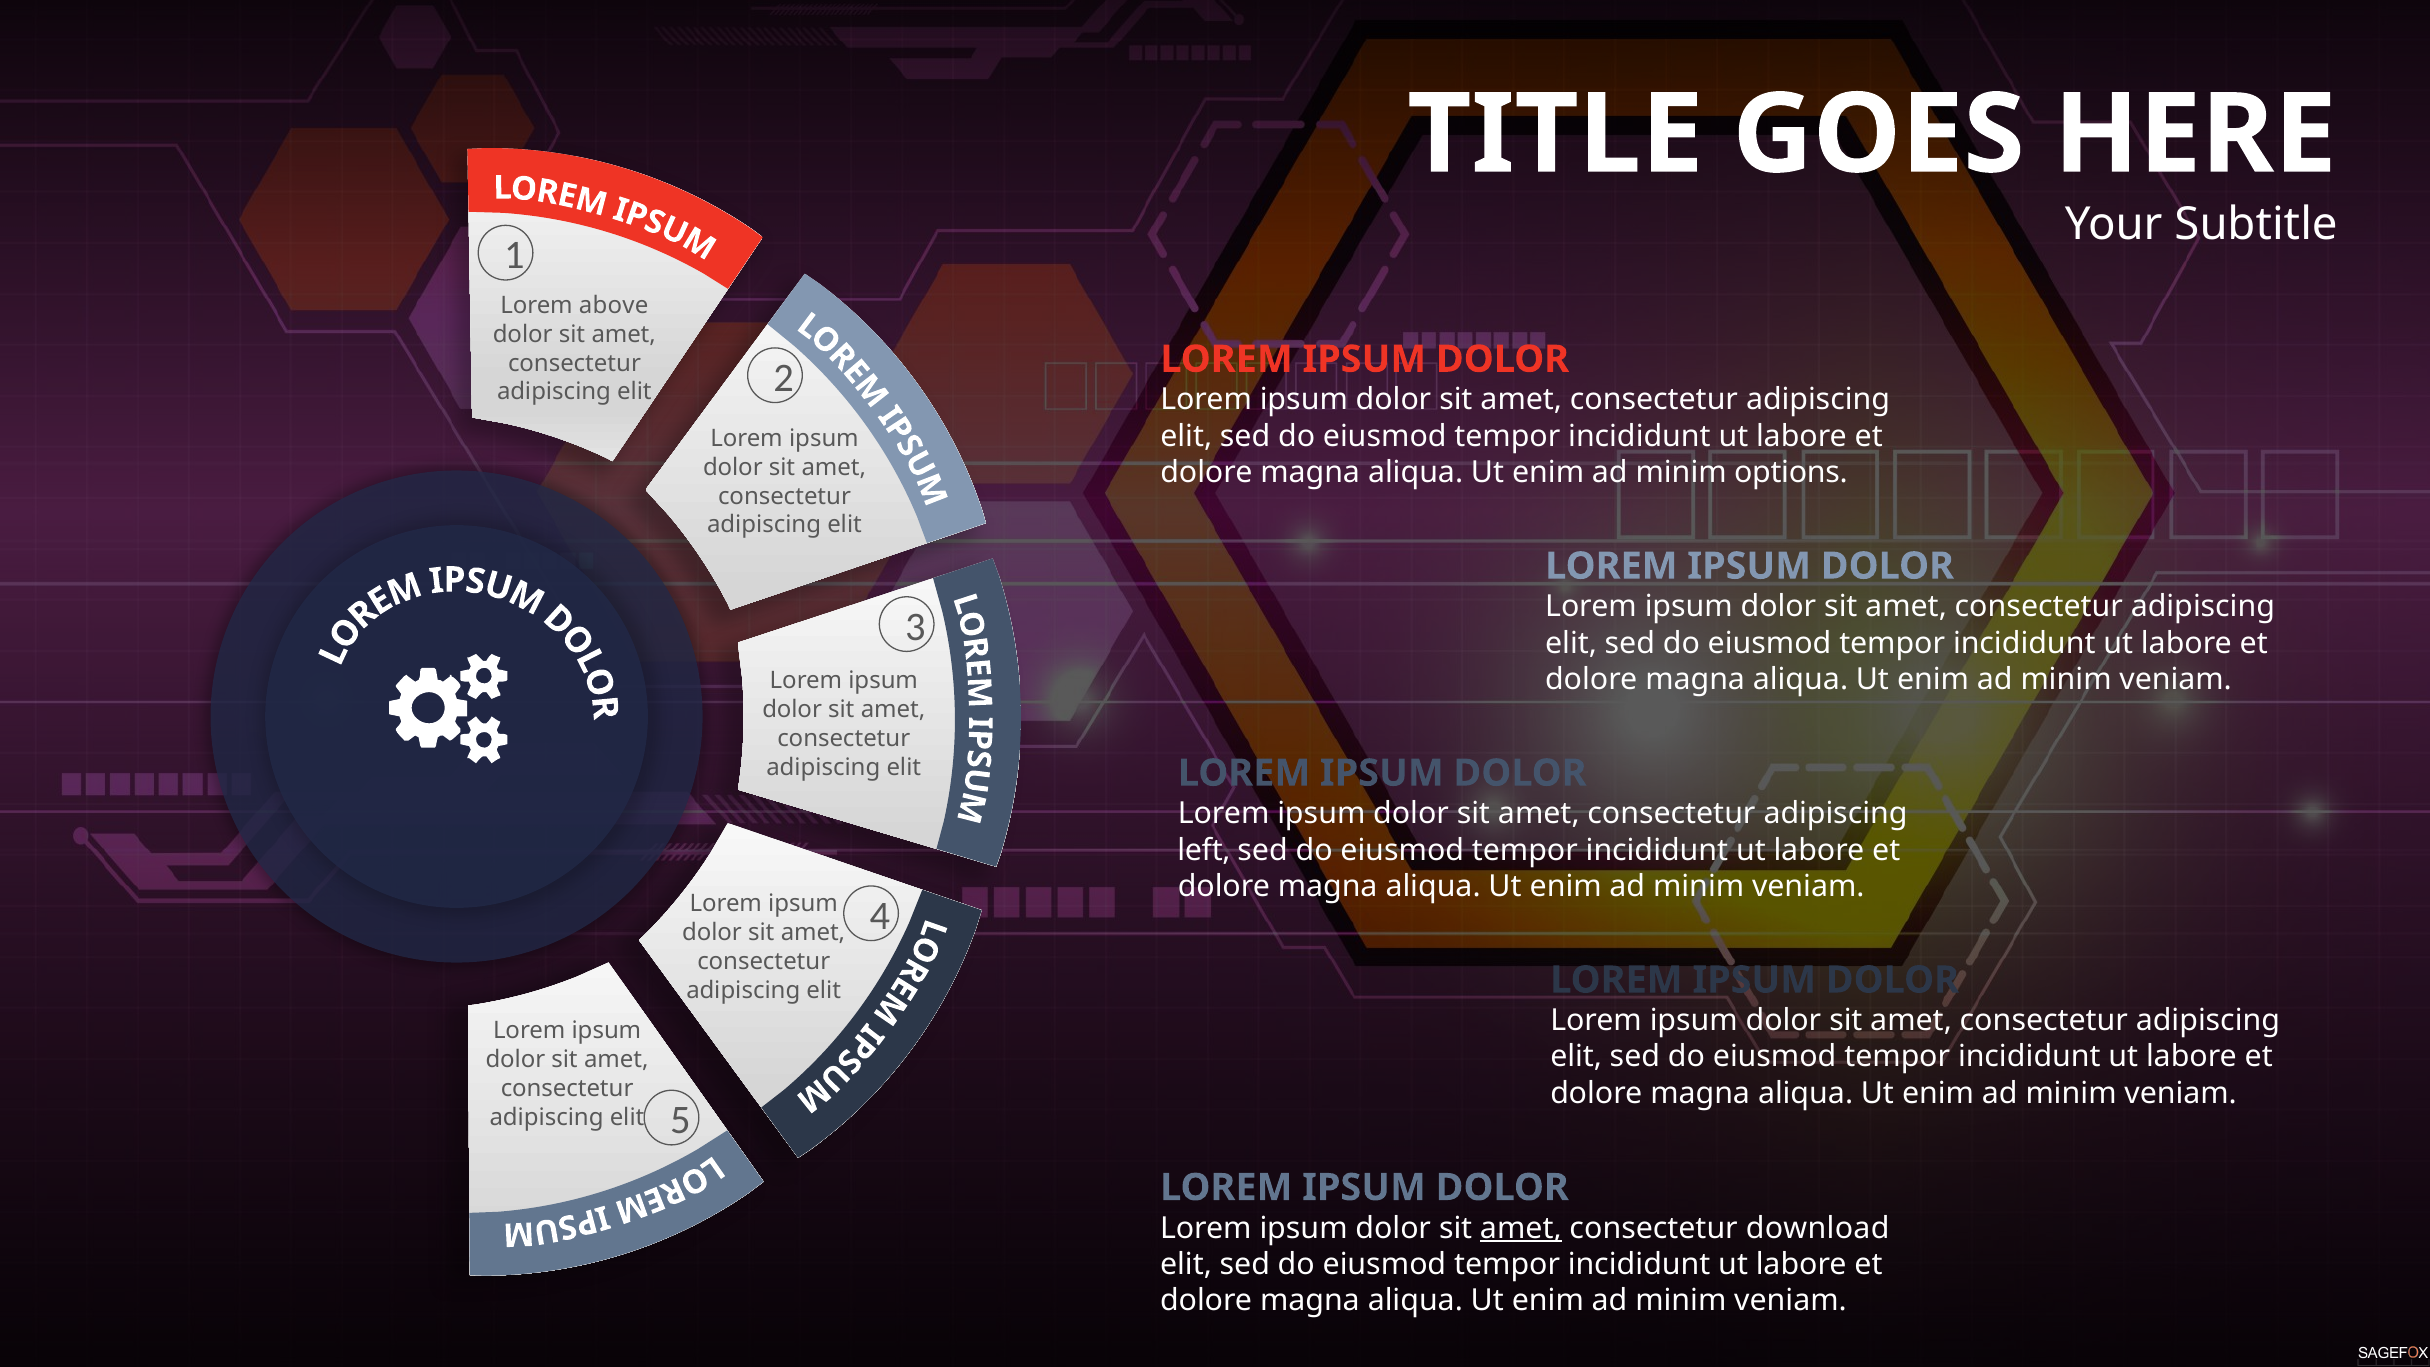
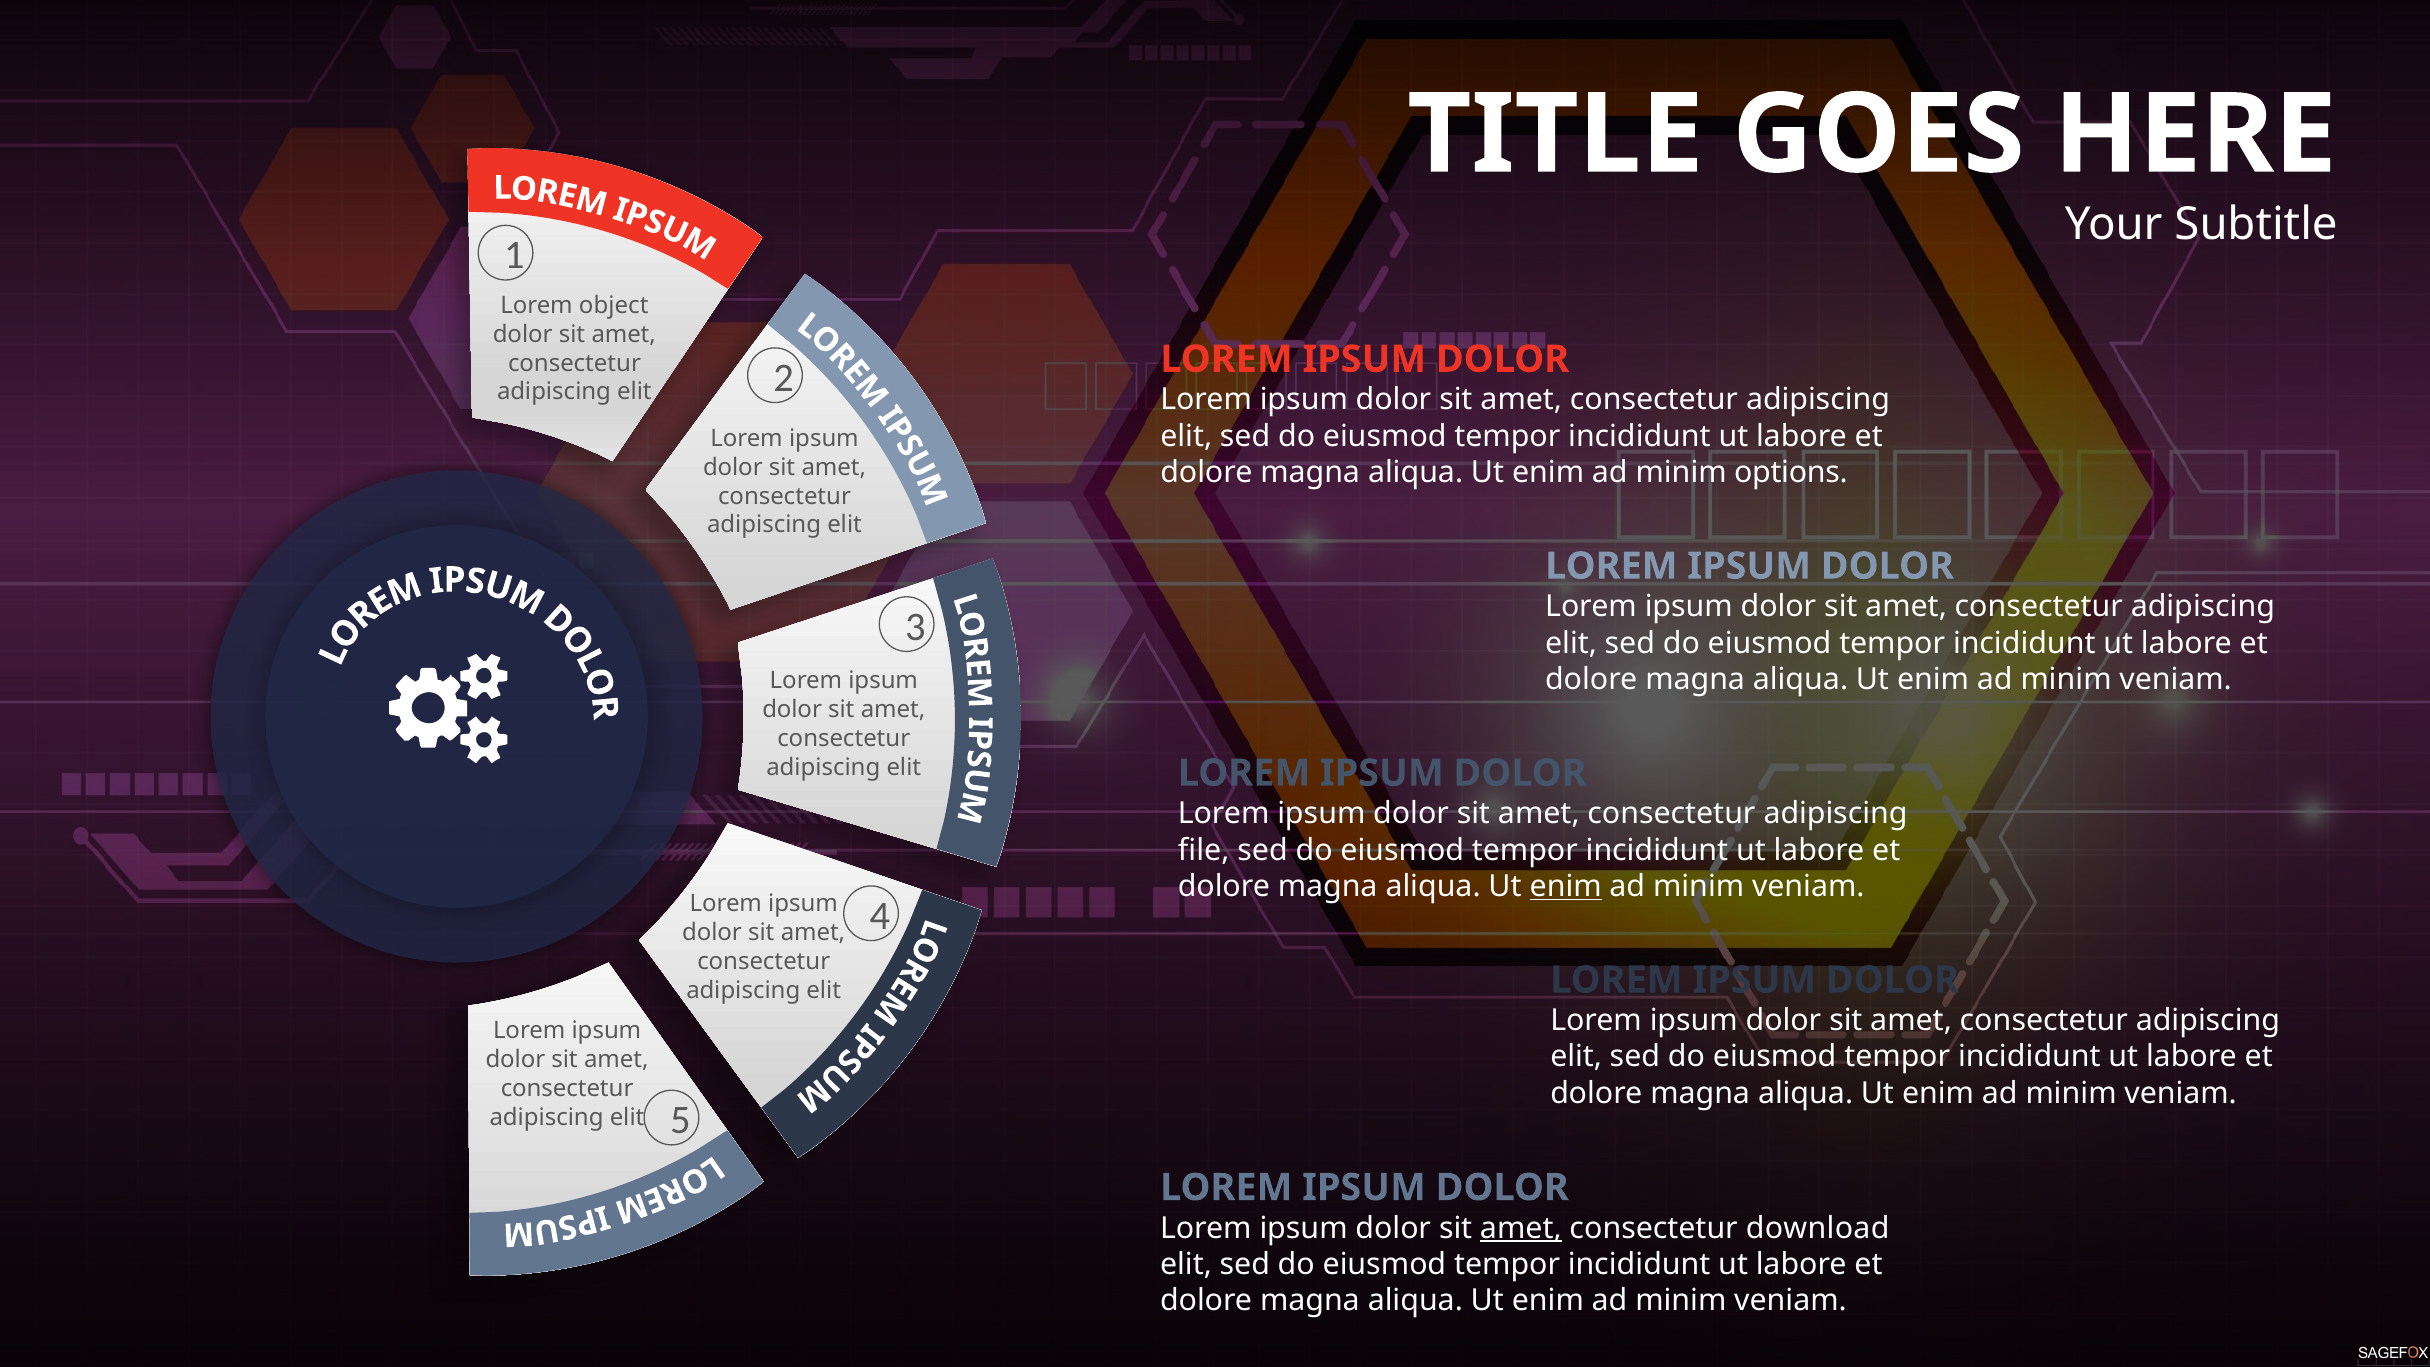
above: above -> object (614, 305)
left: left -> file (1204, 850)
enim underline: none -> present (1566, 886)
